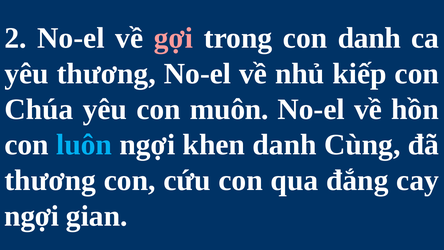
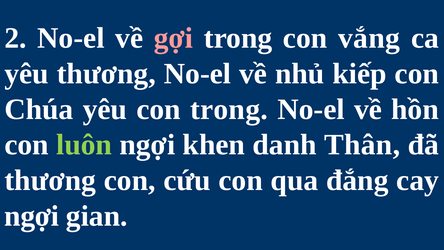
con danh: danh -> vắng (369, 38)
con muôn: muôn -> trong (229, 109)
luôn colour: light blue -> light green (84, 145)
Cùng: Cùng -> Thân (362, 145)
